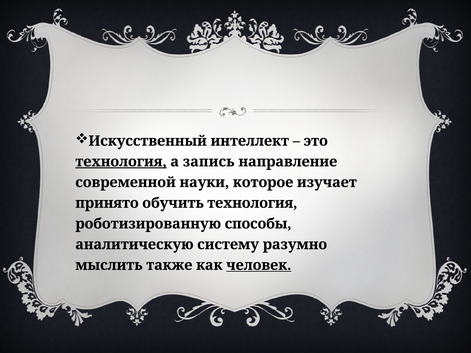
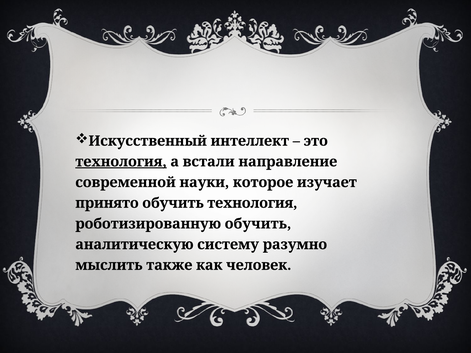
запись: запись -> встали (209, 162)
роботизированную способы: способы -> обучить (258, 224)
человек underline: present -> none (259, 265)
